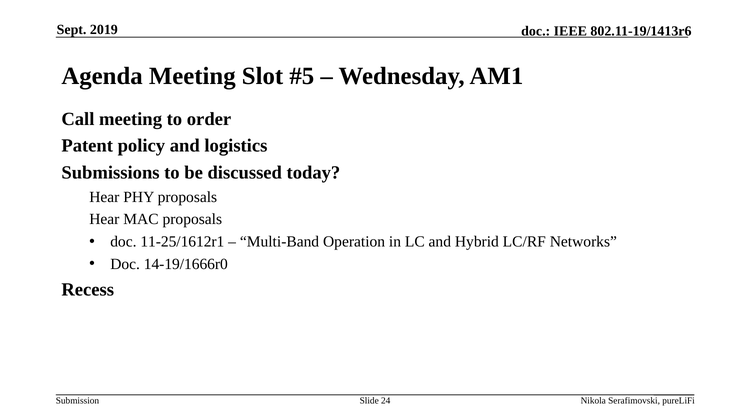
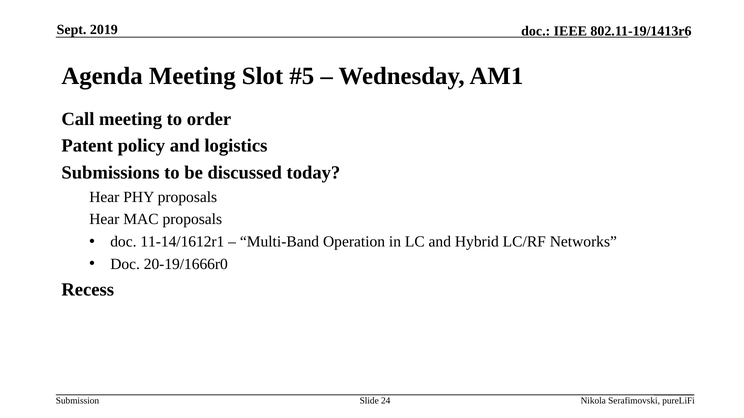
11-25/1612r1: 11-25/1612r1 -> 11-14/1612r1 (182, 242)
14-19/1666r0: 14-19/1666r0 -> 20-19/1666r0 (186, 265)
